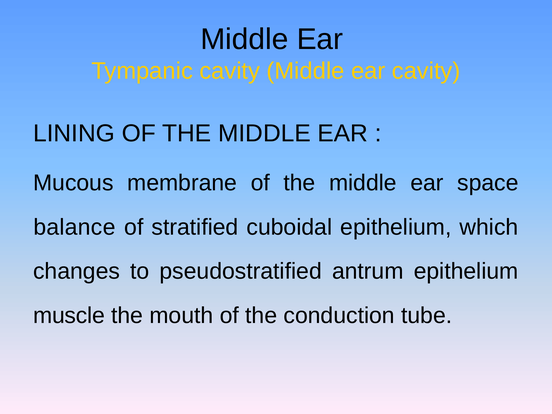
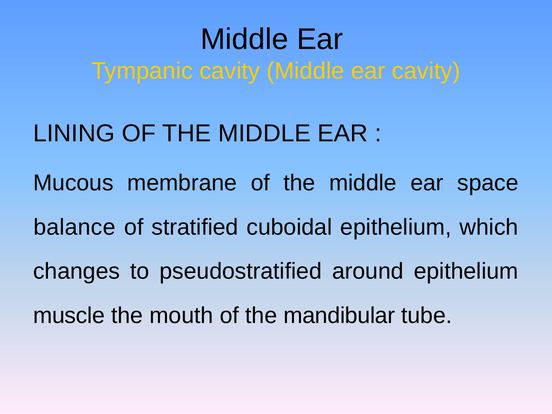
antrum: antrum -> around (368, 271)
conduction: conduction -> mandibular (339, 316)
